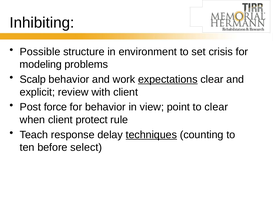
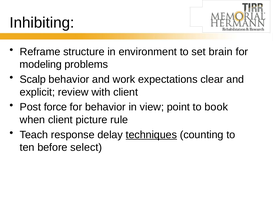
Possible: Possible -> Reframe (40, 52)
crisis: crisis -> brain (221, 52)
expectations underline: present -> none (168, 79)
to clear: clear -> book (216, 107)
protect: protect -> picture (92, 120)
